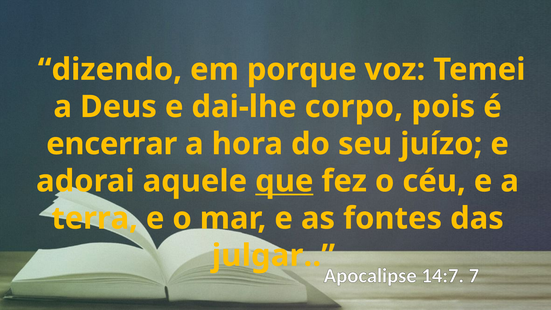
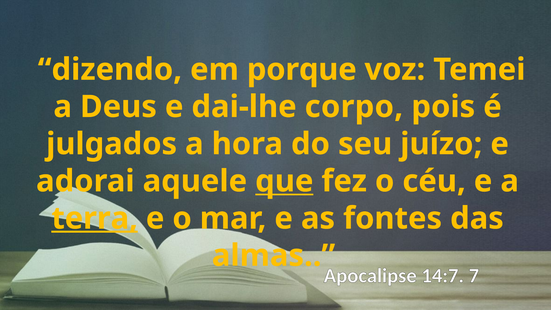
encerrar: encerrar -> julgados (112, 144)
terra underline: none -> present (95, 218)
julgar: julgar -> almas (274, 256)
